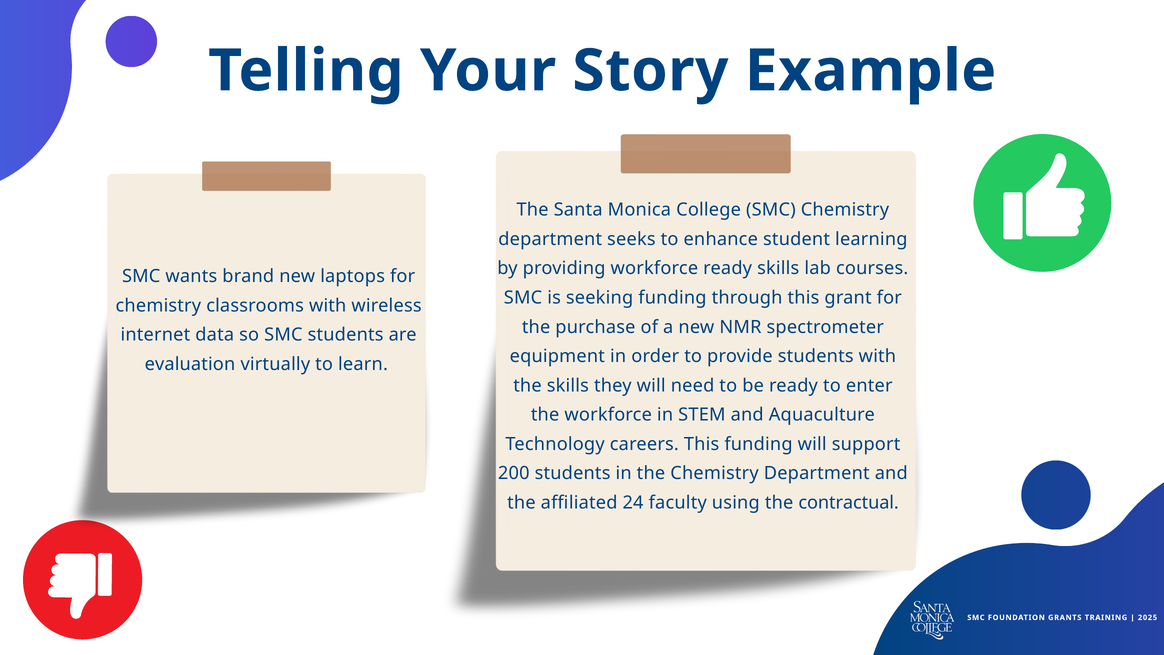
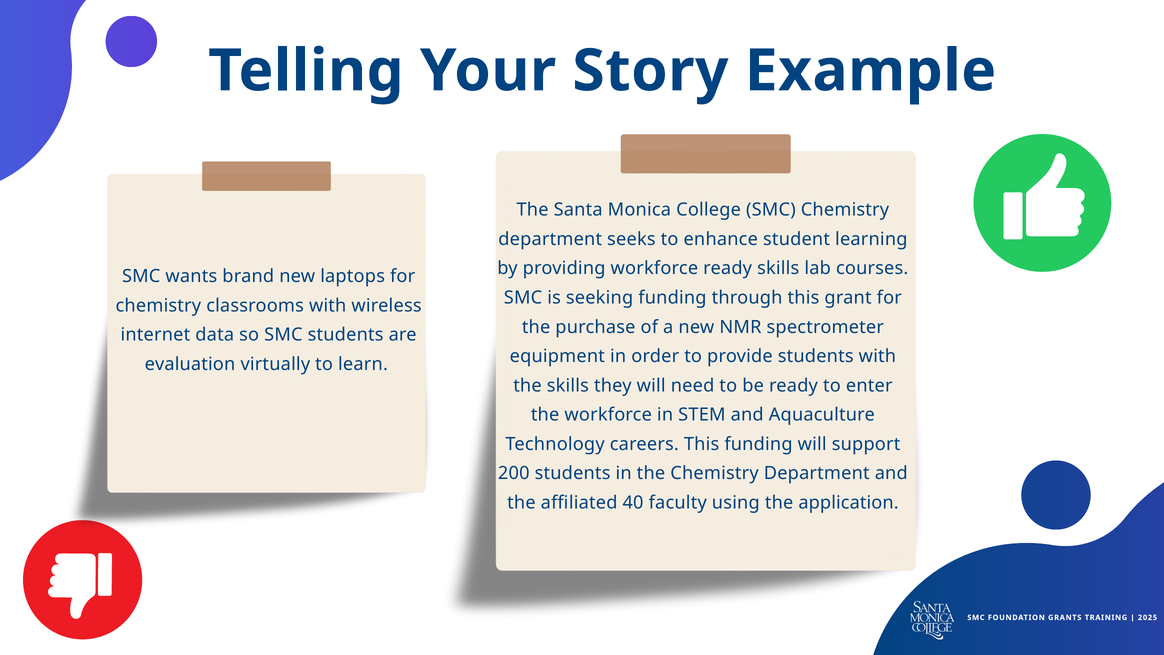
24: 24 -> 40 (633, 502)
contractual: contractual -> application (849, 502)
